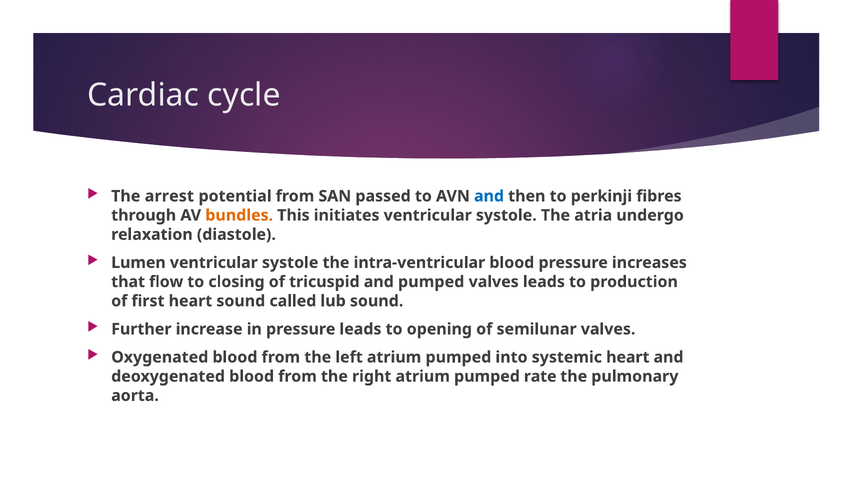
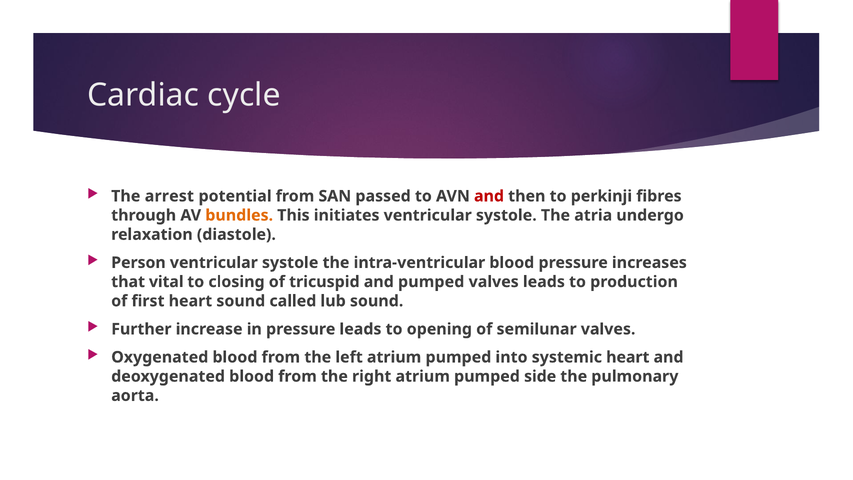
and colour: blue -> red (489, 196)
Lumen: Lumen -> Person (138, 263)
flow: flow -> vital (166, 282)
rate: rate -> side (540, 376)
